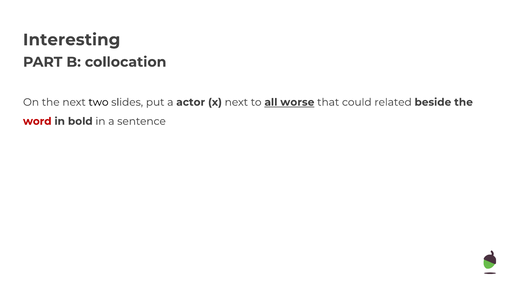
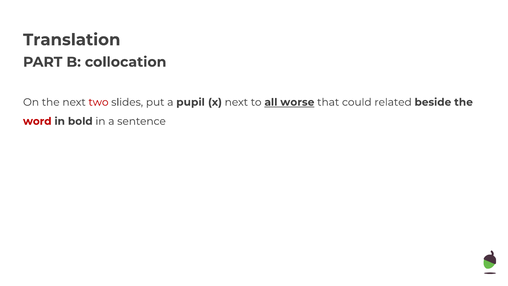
Interesting: Interesting -> Translation (72, 40)
two colour: black -> red (99, 102)
actor: actor -> pupil (191, 102)
